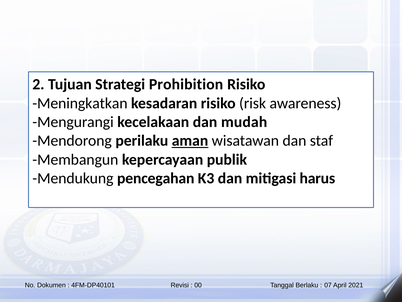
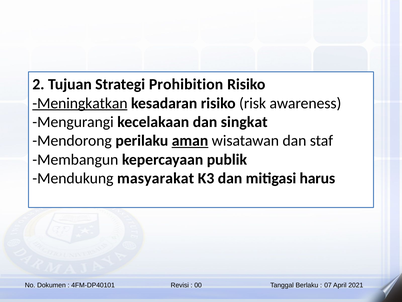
Meningkatkan underline: none -> present (80, 103)
mudah: mudah -> singkat (244, 122)
pencegahan: pencegahan -> masyarakat (156, 178)
